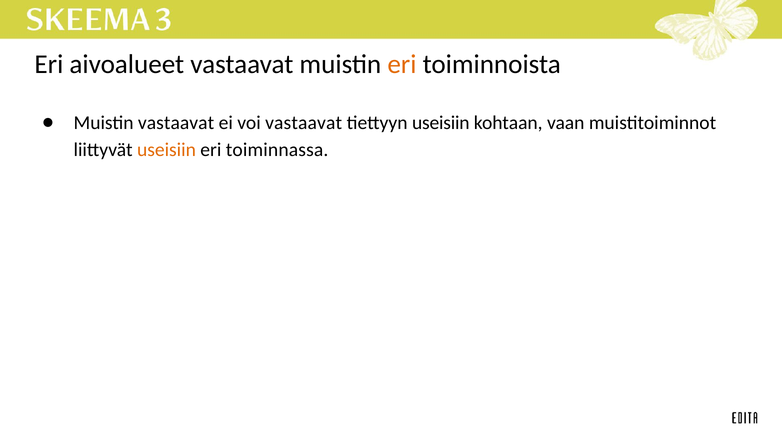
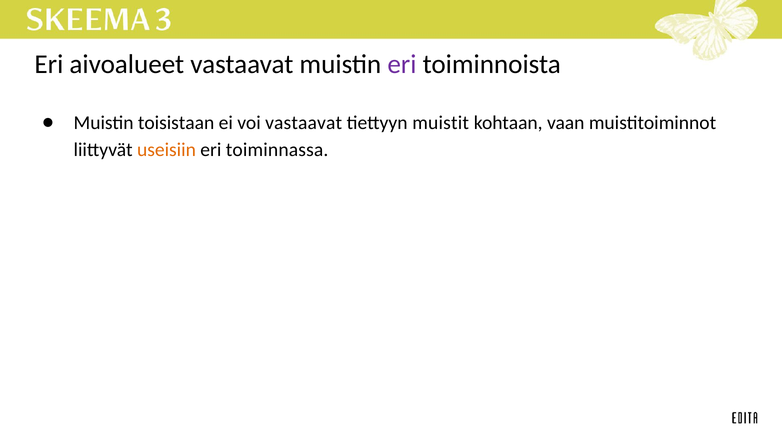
eri colour: orange -> purple (402, 64)
Muistin vastaavat: vastaavat -> toisistaan (176, 123)
tiettyyn useisiin: useisiin -> muistit (441, 123)
